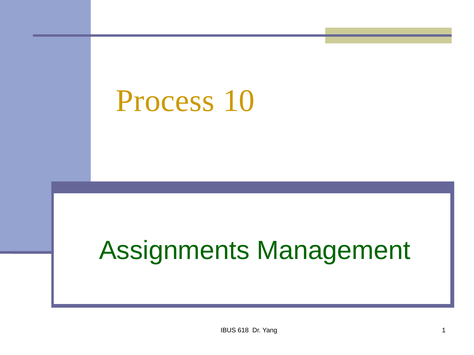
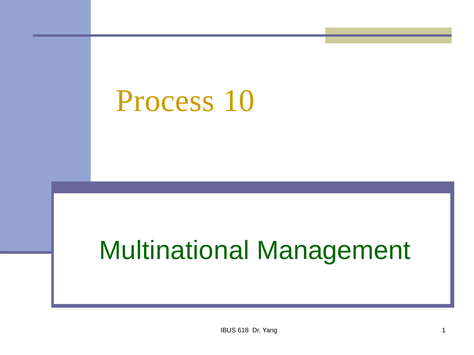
Assignments: Assignments -> Multinational (174, 251)
